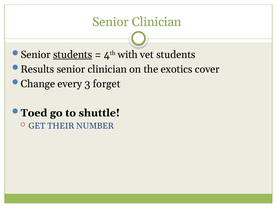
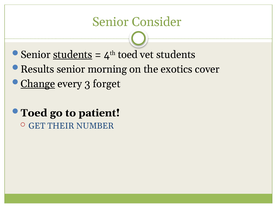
Clinician: Clinician -> Consider (157, 22)
4th with: with -> toed (128, 55)
clinician: clinician -> morning (107, 69)
Change underline: none -> present (38, 84)
shuttle: shuttle -> patient (99, 113)
